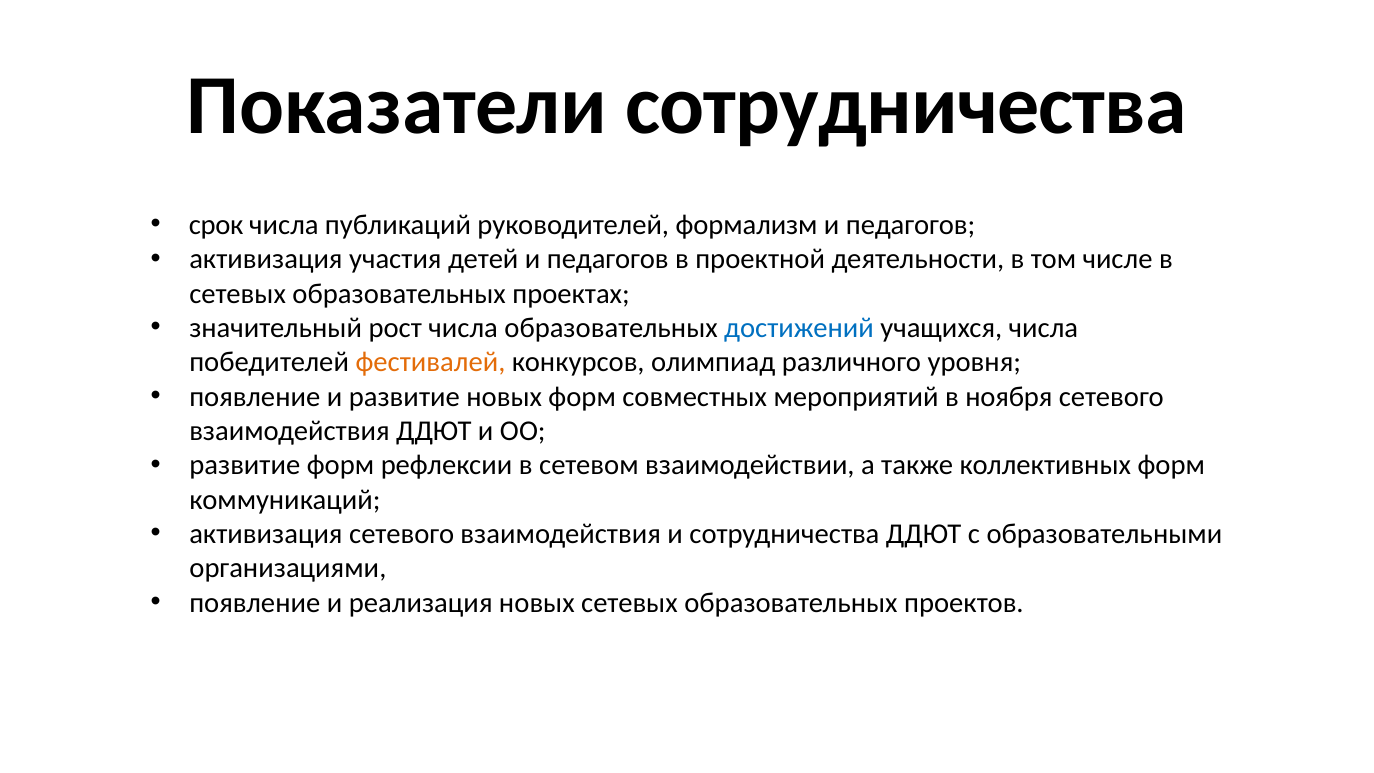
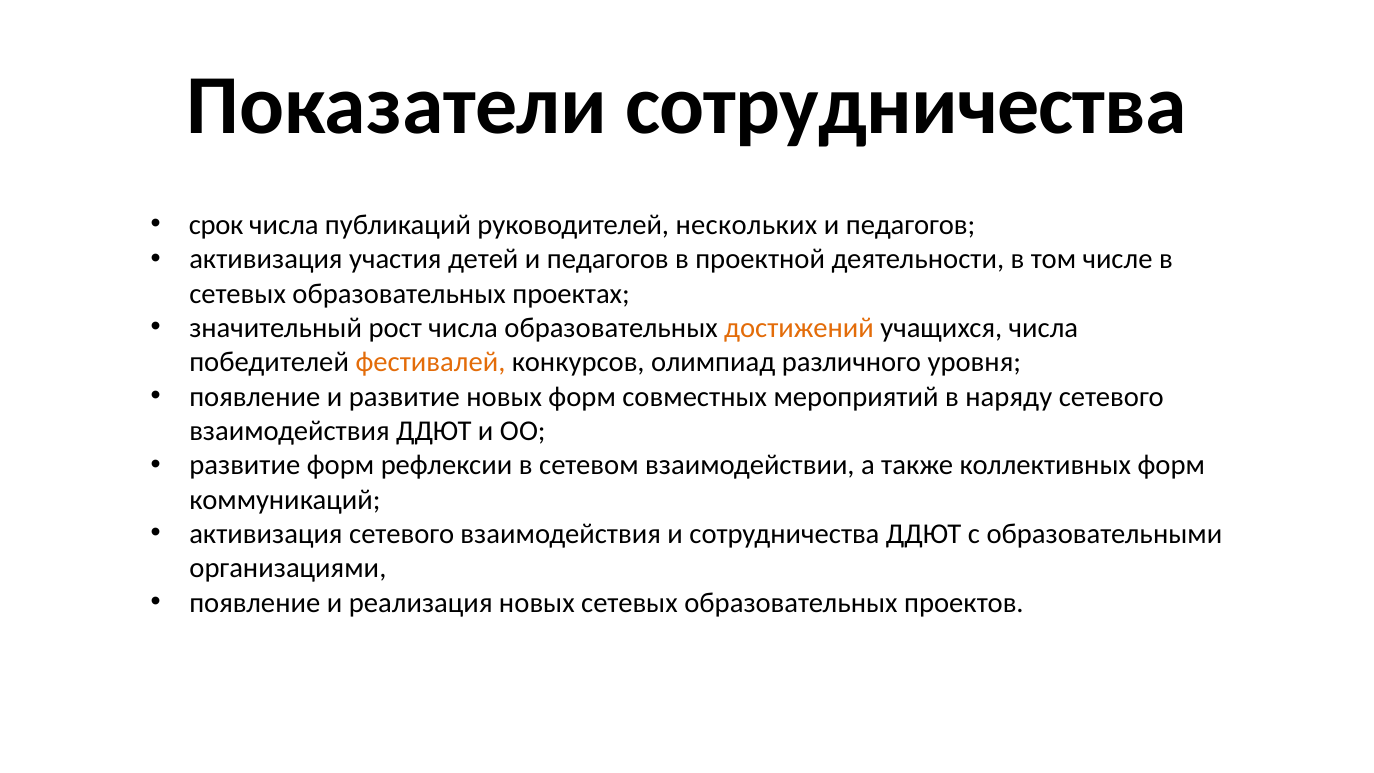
формализм: формализм -> нескольких (746, 225)
достижений colour: blue -> orange (799, 328)
ноября: ноября -> наряду (1009, 397)
